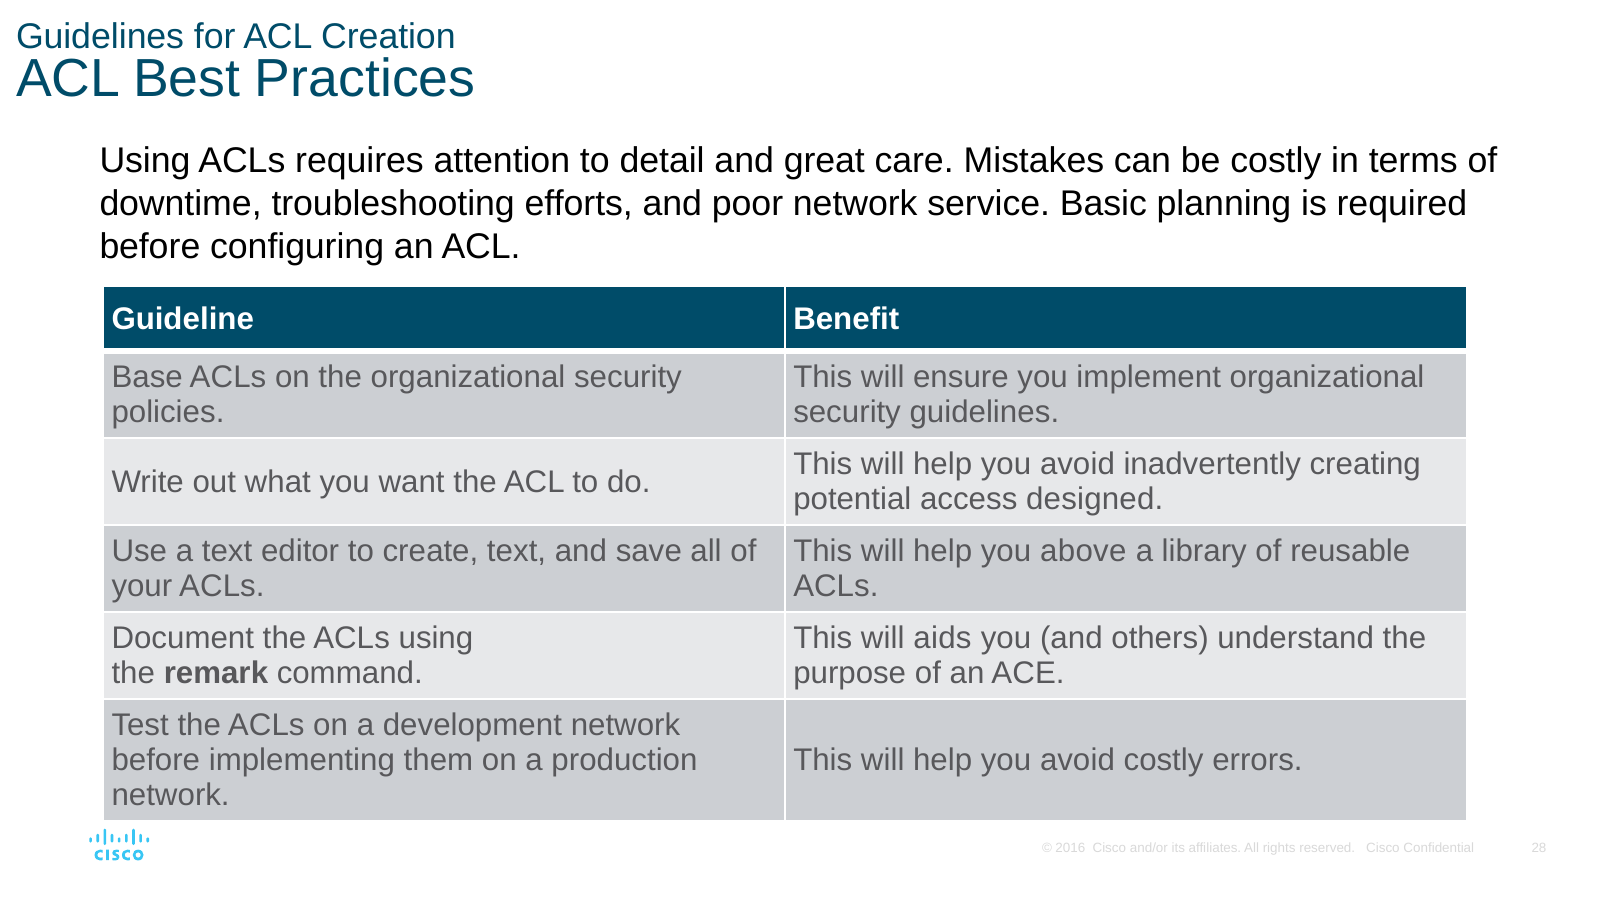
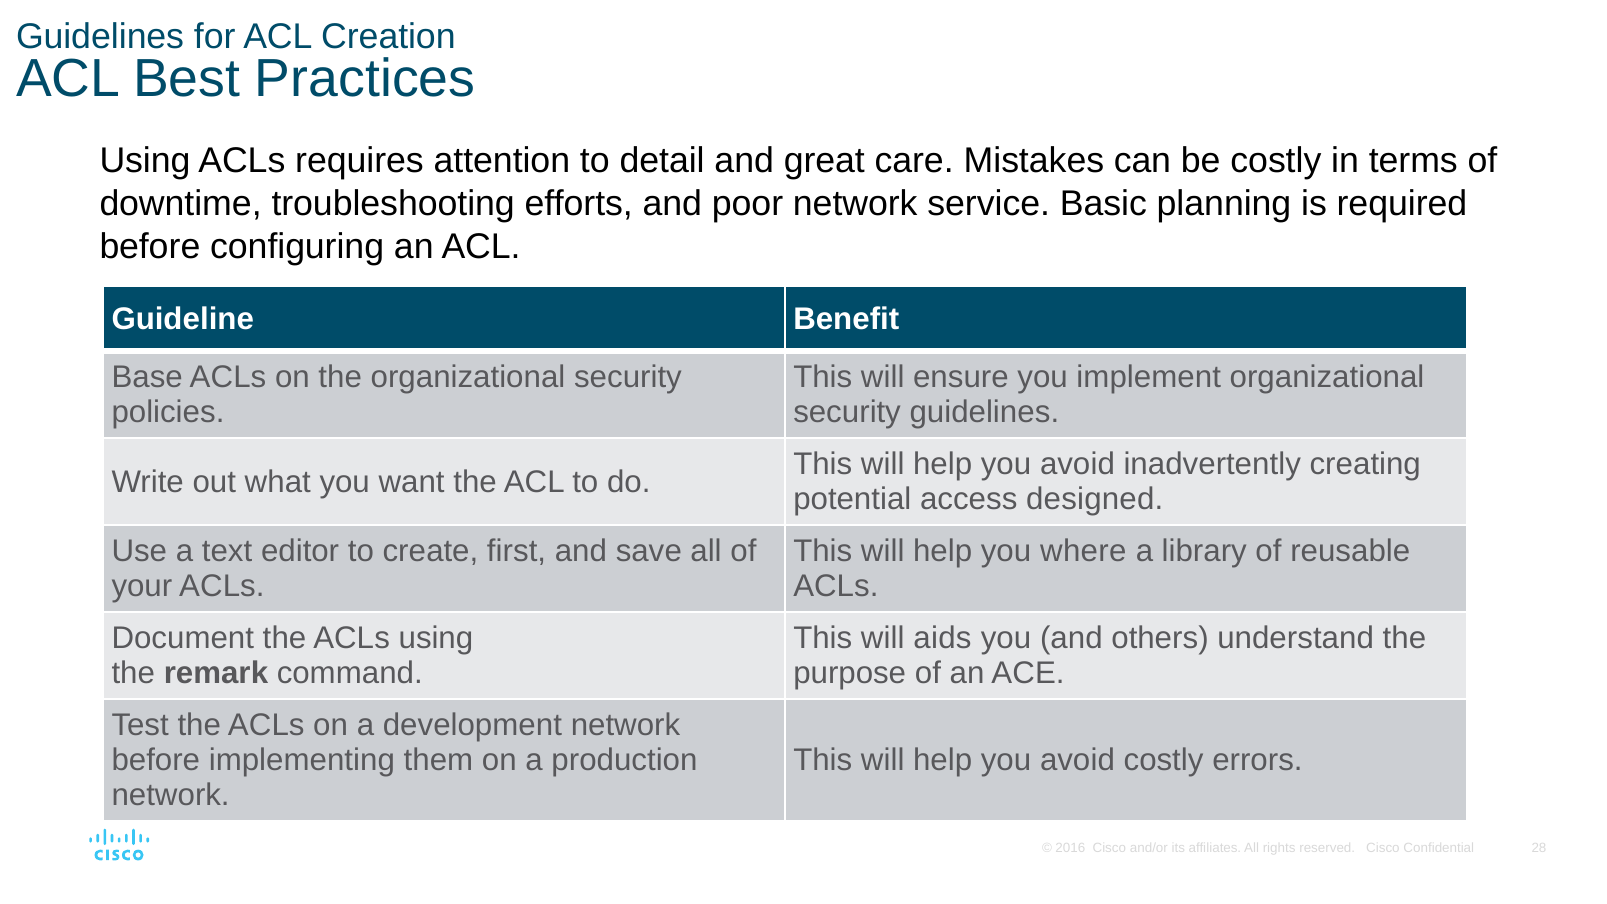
create text: text -> first (517, 551)
above: above -> where (1083, 551)
